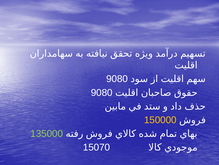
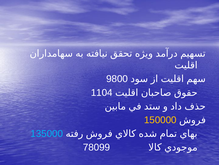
9080: 9080 -> 9800 (117, 79)
9080: 9080 -> 1104 (102, 92)
135000 colour: light green -> light blue (47, 133)
15070: 15070 -> 78099 (96, 147)
